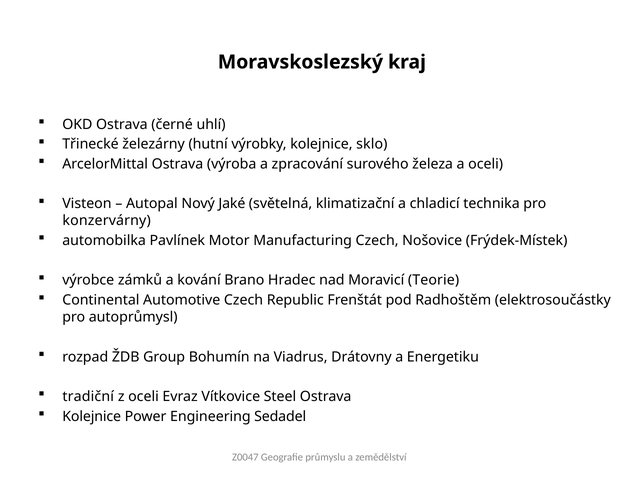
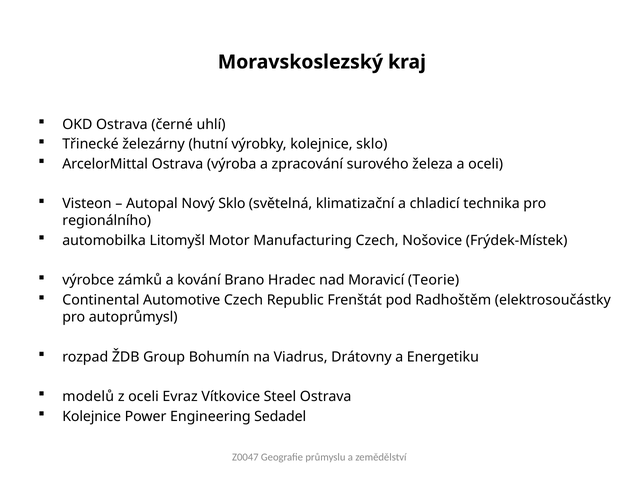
Nový Jaké: Jaké -> Sklo (232, 204)
konzervárny: konzervárny -> regionálního (107, 221)
Pavlínek: Pavlínek -> Litomyšl (177, 241)
tradiční: tradiční -> modelů (88, 397)
